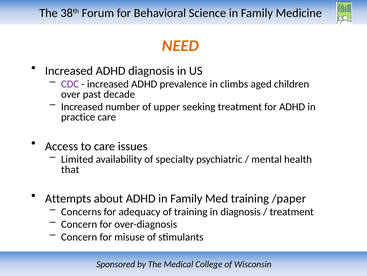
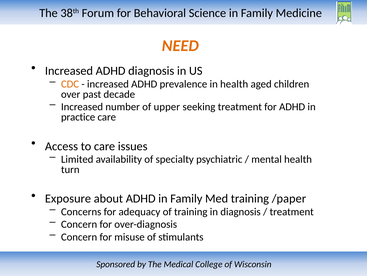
CDC colour: purple -> orange (70, 84)
in climbs: climbs -> health (234, 84)
that: that -> turn (70, 169)
Attempts: Attempts -> Exposure (68, 198)
